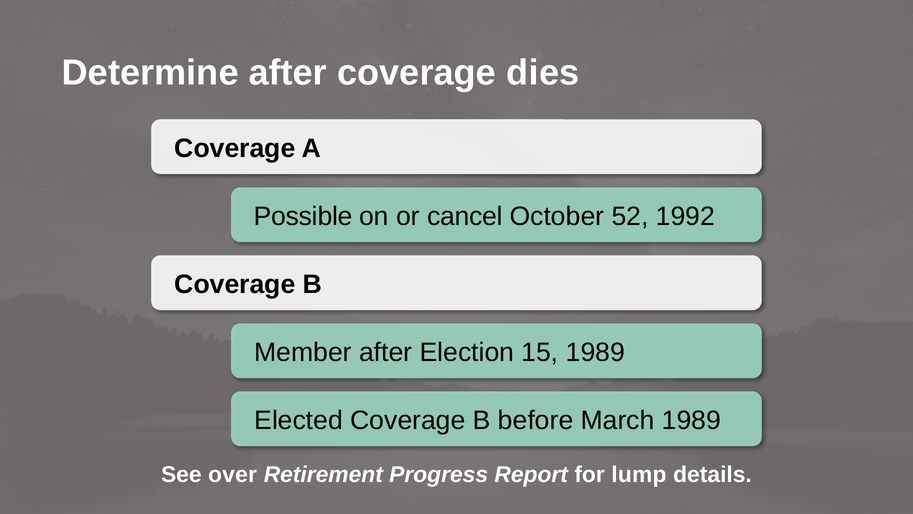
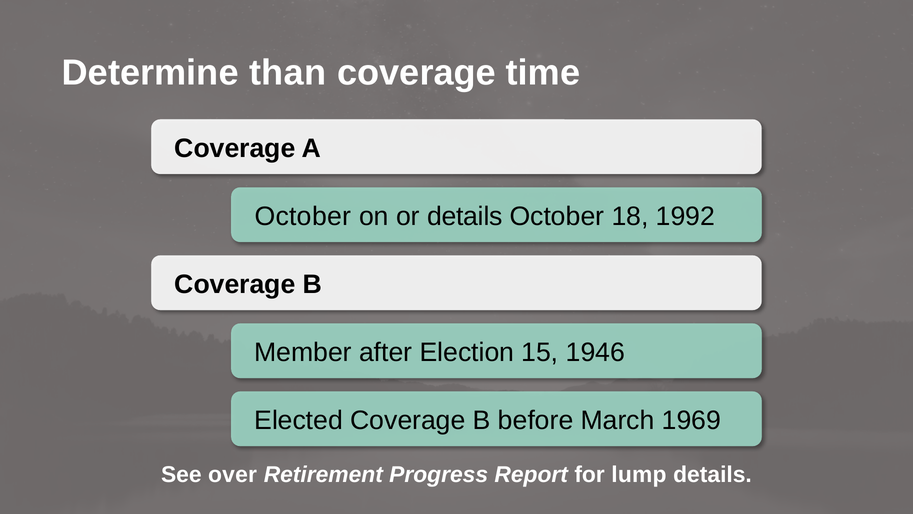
Determine after: after -> than (288, 73)
dies: dies -> time (543, 73)
Possible: Possible -> October (303, 216)
or cancel: cancel -> details (465, 216)
52: 52 -> 18 (630, 216)
15 1989: 1989 -> 1946 (595, 352)
March 1989: 1989 -> 1969 (691, 420)
